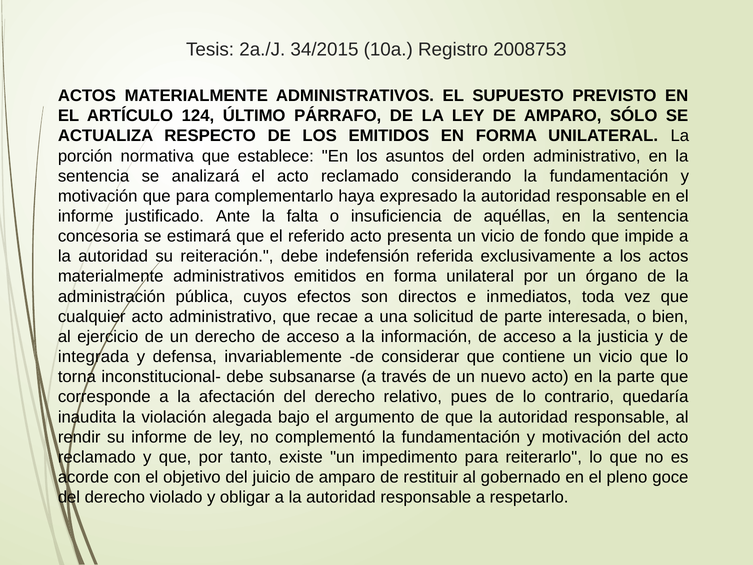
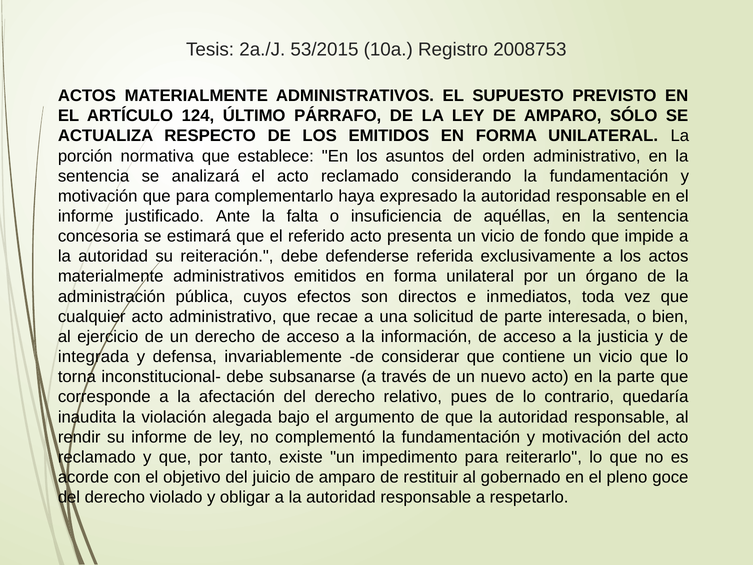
34/2015: 34/2015 -> 53/2015 (324, 50)
indefensión: indefensión -> defenderse (367, 256)
